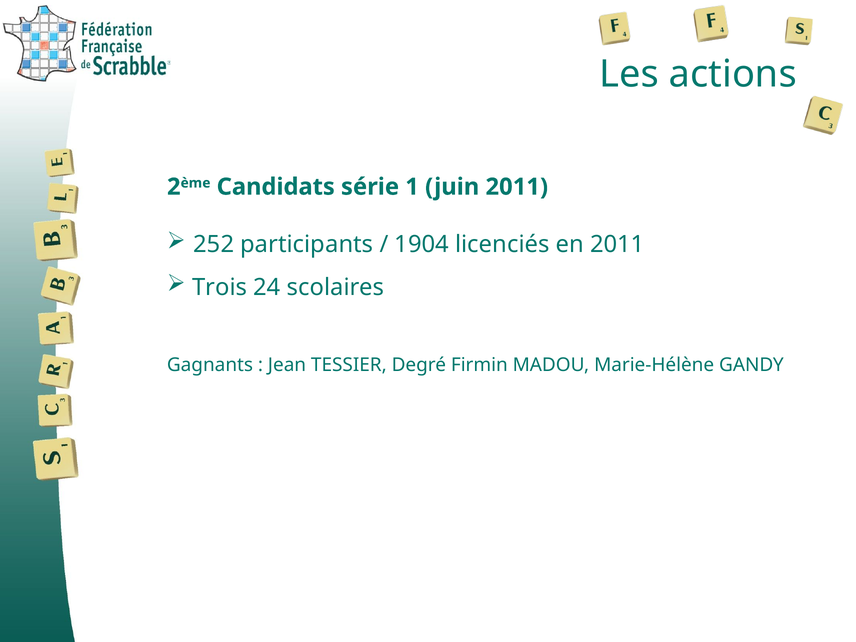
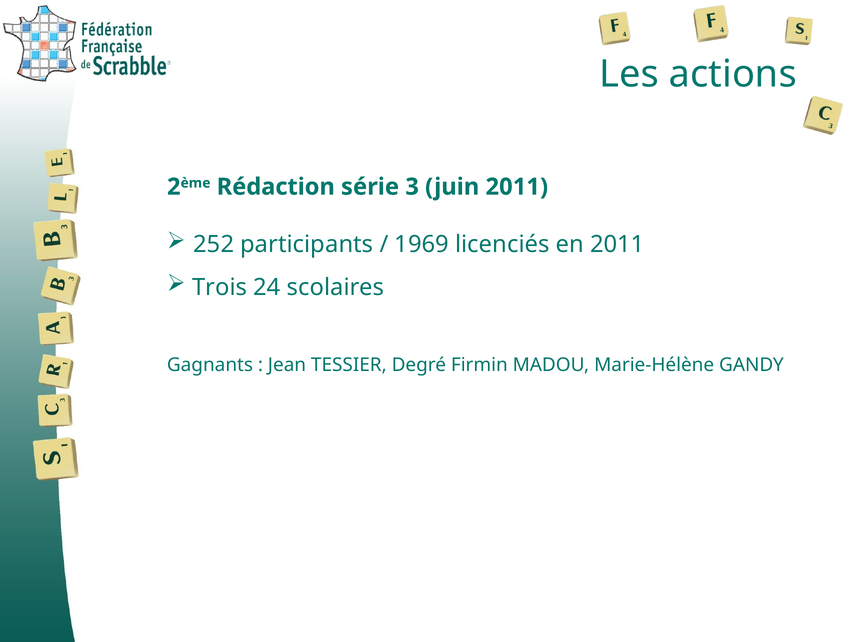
Candidats: Candidats -> Rédaction (276, 187)
1: 1 -> 3 (412, 187)
1904: 1904 -> 1969 (422, 245)
